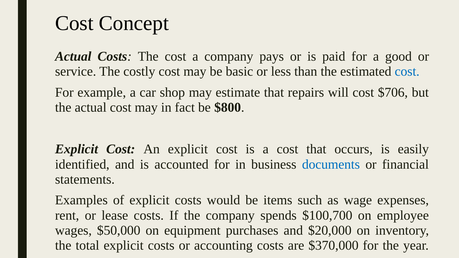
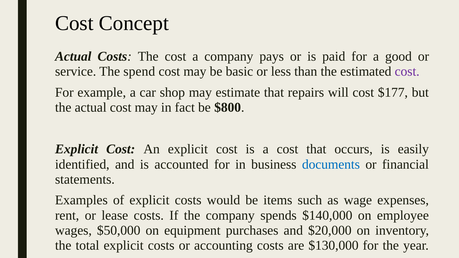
costly: costly -> spend (139, 72)
cost colour: blue -> purple (407, 72)
$706: $706 -> $177 (393, 92)
$100,700: $100,700 -> $140,000 (327, 215)
$370,000: $370,000 -> $130,000 (334, 246)
